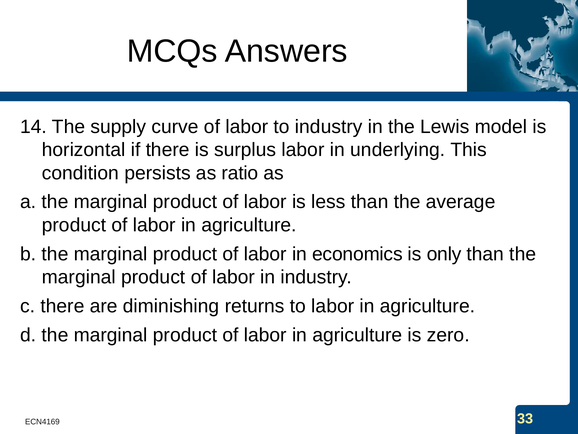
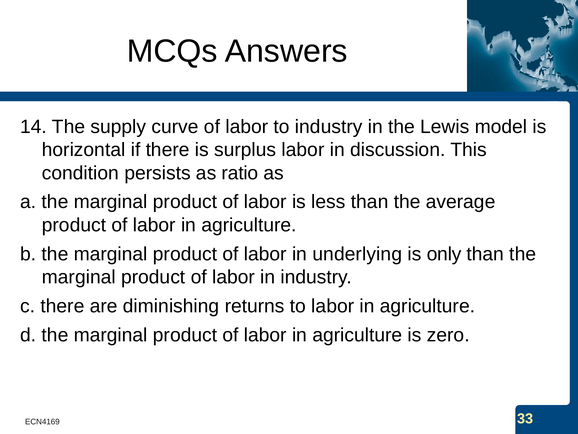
underlying: underlying -> discussion (398, 150)
economics: economics -> underlying (357, 254)
